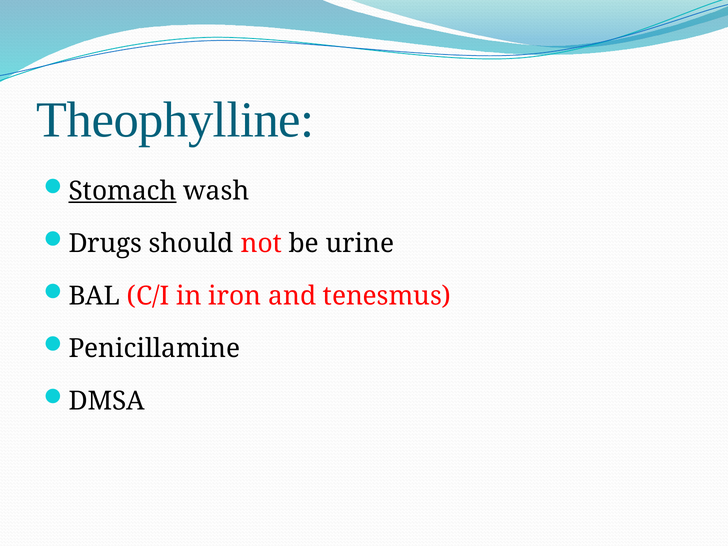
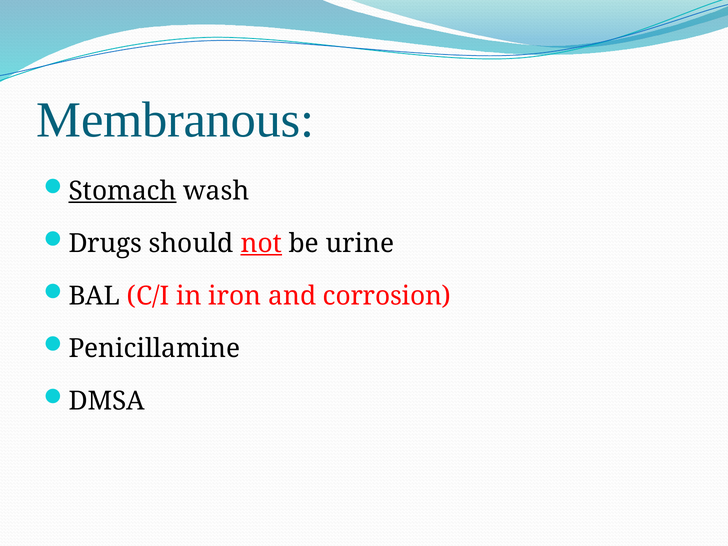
Theophylline: Theophylline -> Membranous (175, 120)
not underline: none -> present (261, 244)
tenesmus: tenesmus -> corrosion (387, 296)
